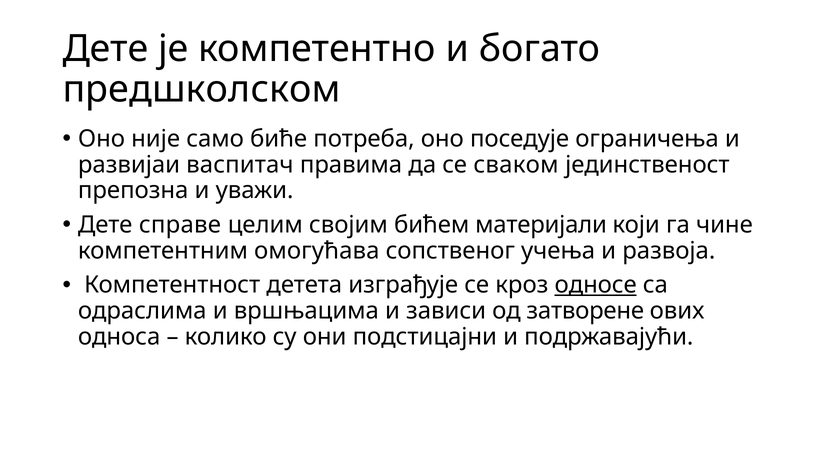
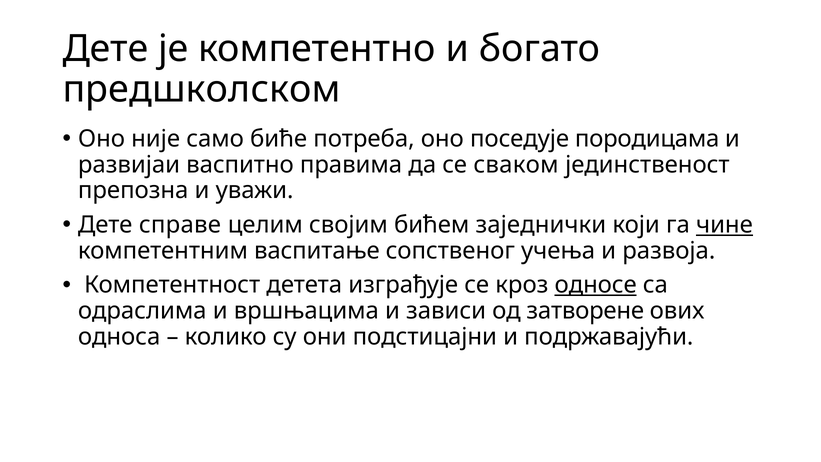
ограничења: ограничења -> породицама (647, 139)
васпитач: васпитач -> васпитно (240, 165)
материјали: материјали -> заједнички (541, 225)
чине underline: none -> present (724, 225)
омогућава: омогућава -> васпитање (317, 251)
